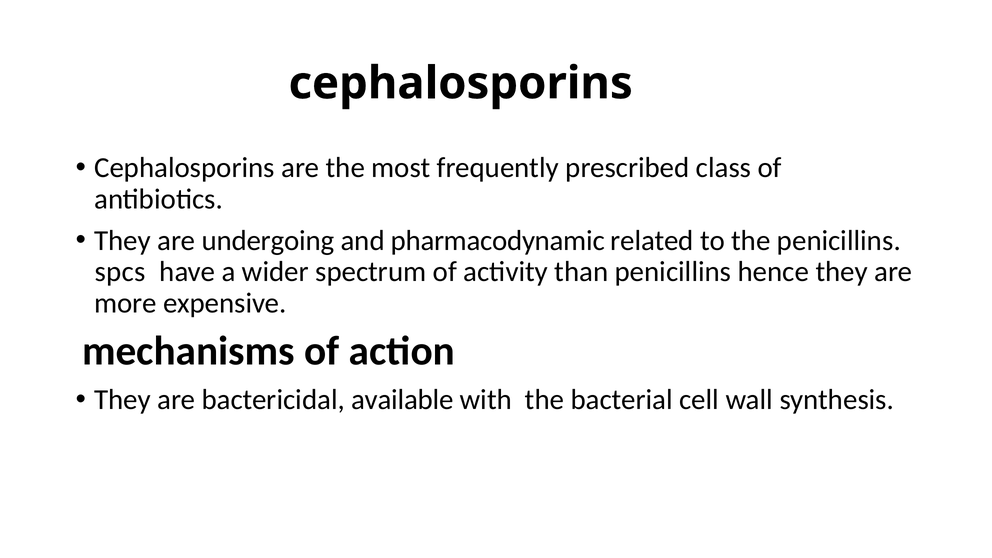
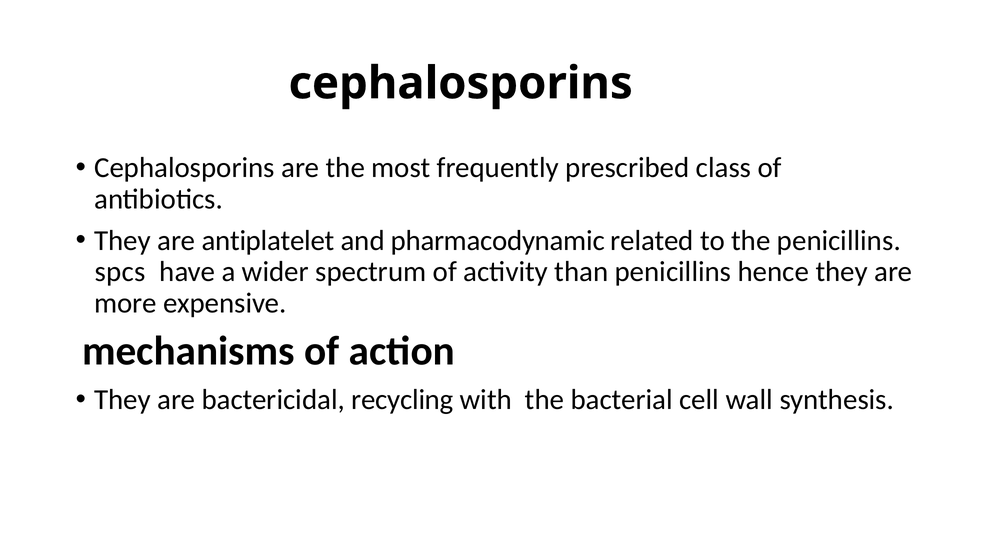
undergoing: undergoing -> antiplatelet (268, 241)
available: available -> recycling (402, 400)
